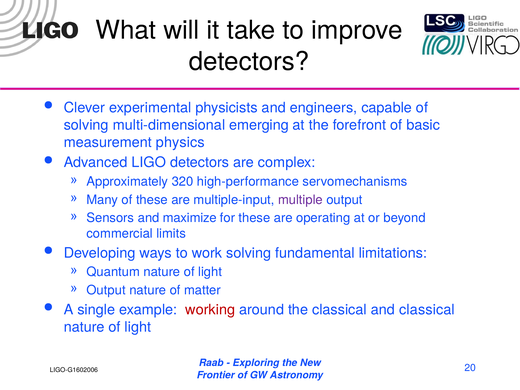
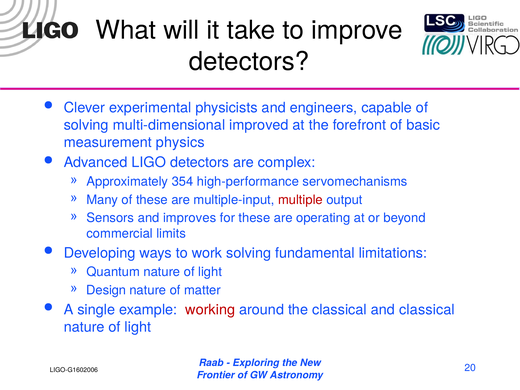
emerging: emerging -> improved (259, 125)
320: 320 -> 354 (183, 182)
multiple colour: purple -> red (300, 200)
maximize: maximize -> improves (190, 218)
Output: Output -> Design (106, 290)
